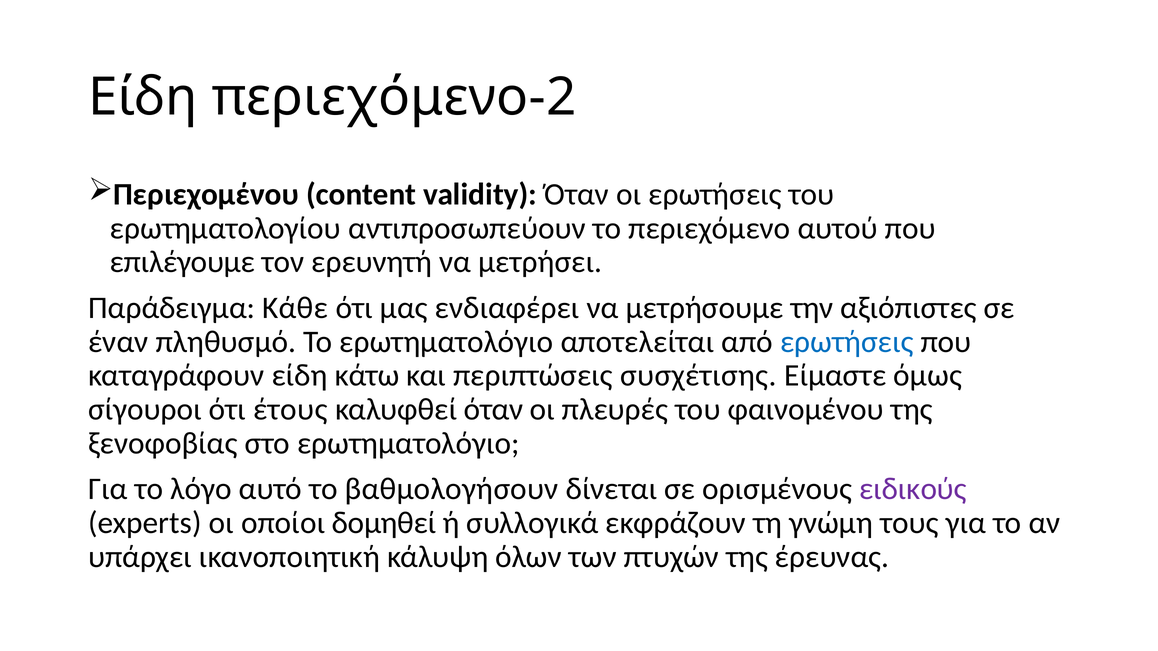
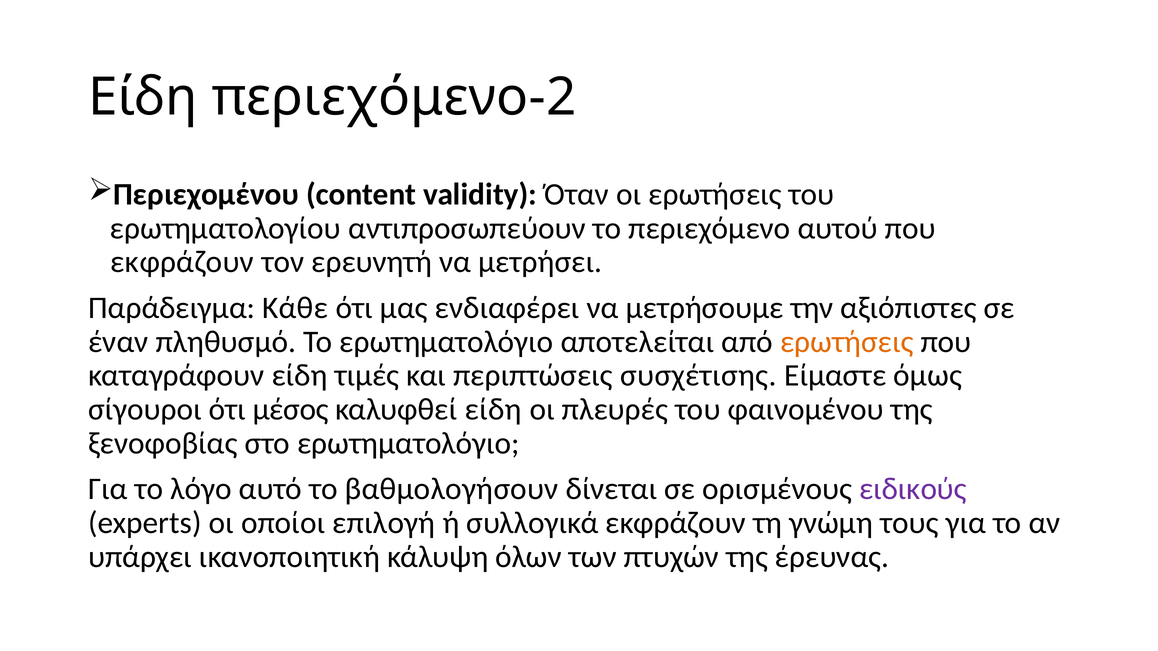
επιλέγουμε: επιλέγουμε -> εκφράζουν (182, 262)
ερωτήσεις colour: blue -> orange (847, 342)
κάτω: κάτω -> τιμές (367, 376)
έτους: έτους -> μέσος (291, 410)
καλυφθεί όταν: όταν -> είδη (493, 410)
δομηθεί: δομηθεί -> επιλογή (384, 523)
